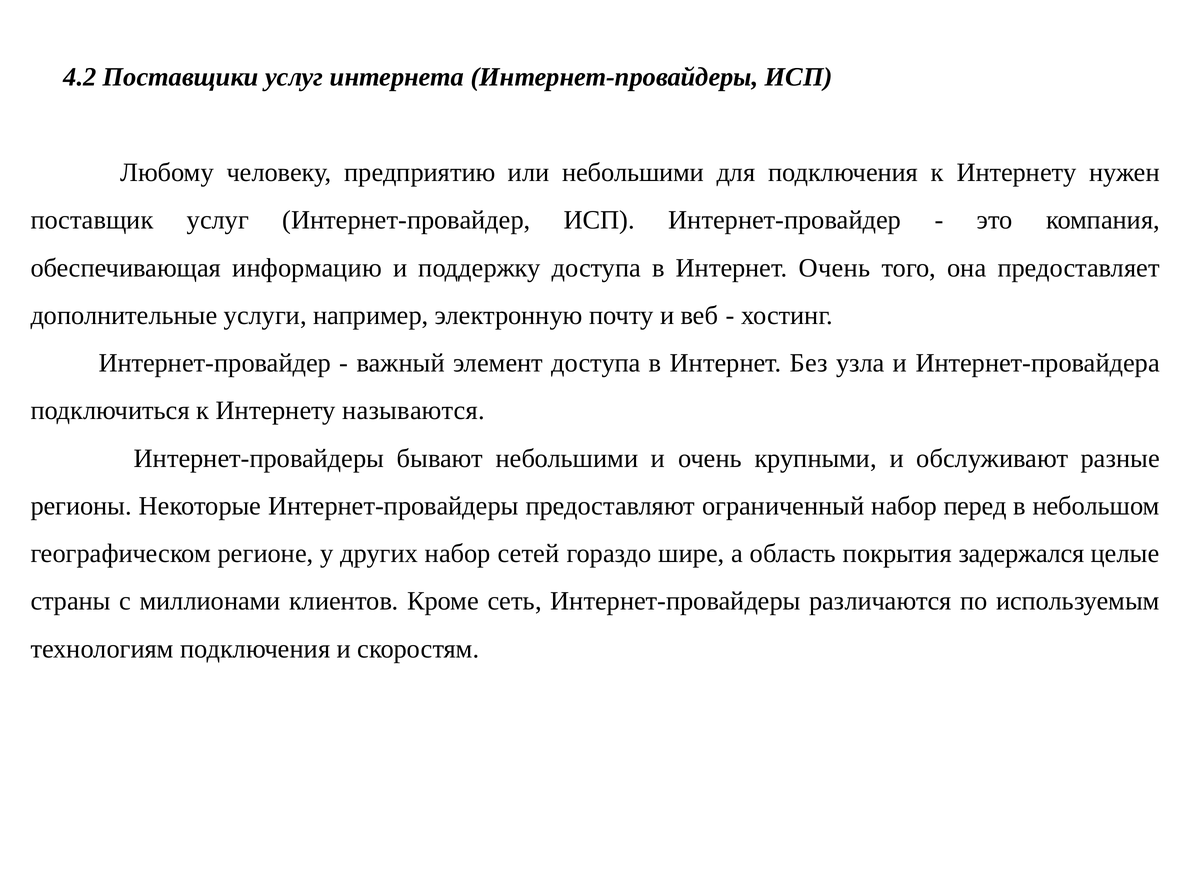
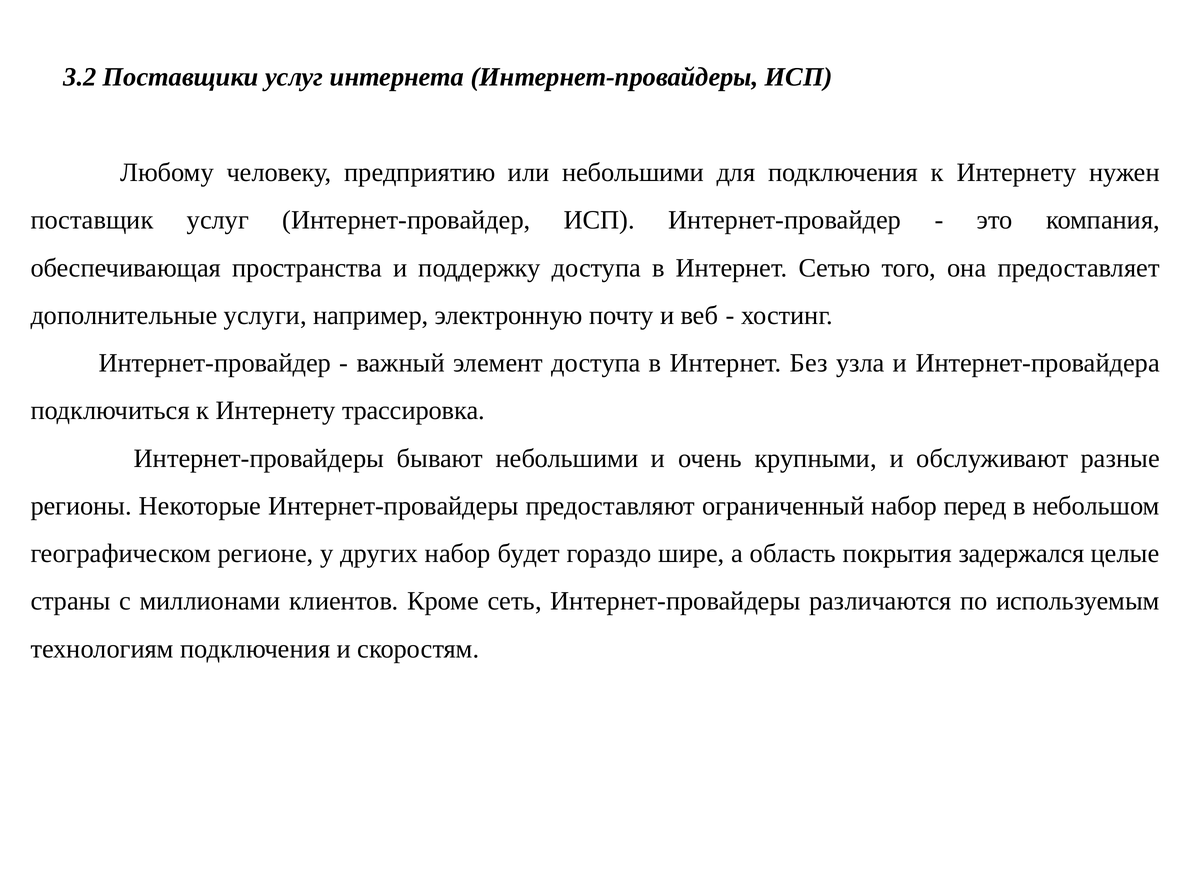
4.2: 4.2 -> 3.2 (80, 77)
информацию: информацию -> пространства (307, 268)
Интернет Очень: Очень -> Сетью (835, 268)
называются: называются -> трассировка (414, 411)
сетей: сетей -> будет (529, 554)
